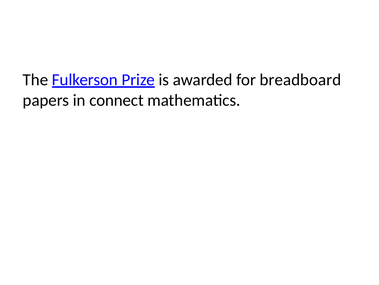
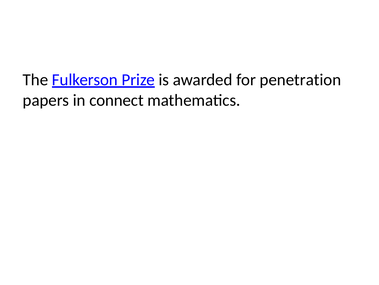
breadboard: breadboard -> penetration (300, 80)
